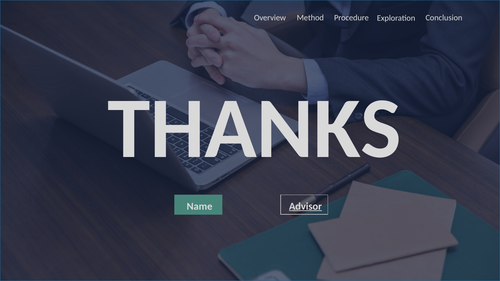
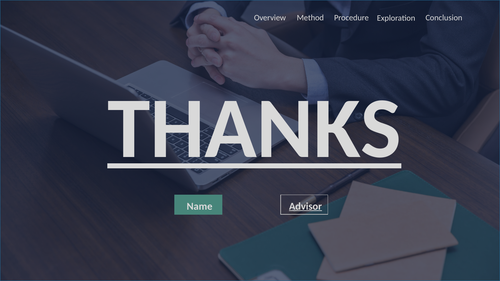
THANKS underline: none -> present (254, 129)
